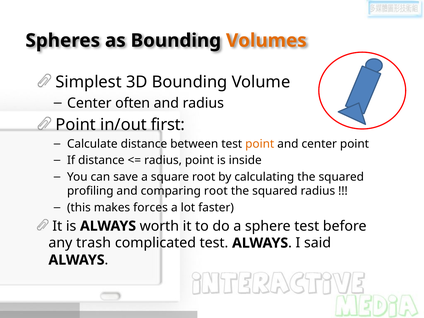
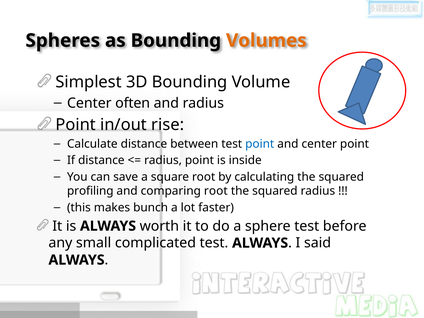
first: first -> rise (168, 125)
point colour: orange -> blue (260, 144)
forces: forces -> bunch (151, 207)
trash: trash -> small (94, 243)
